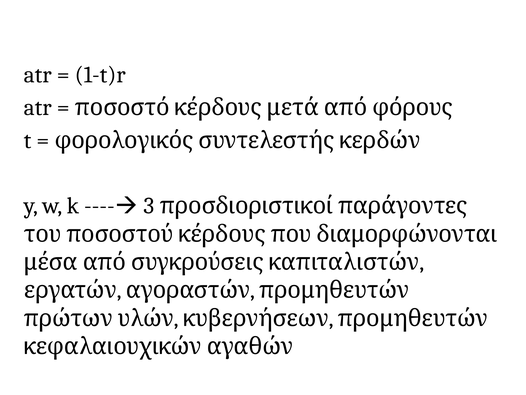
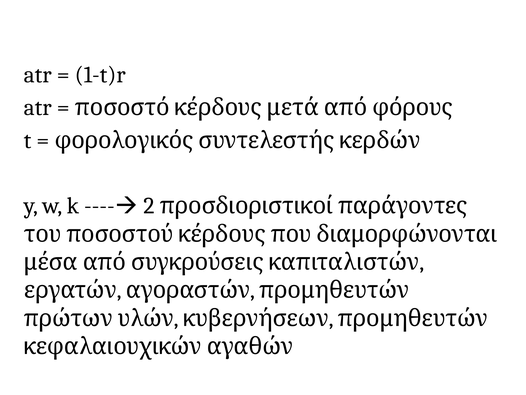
3: 3 -> 2 (149, 206)
